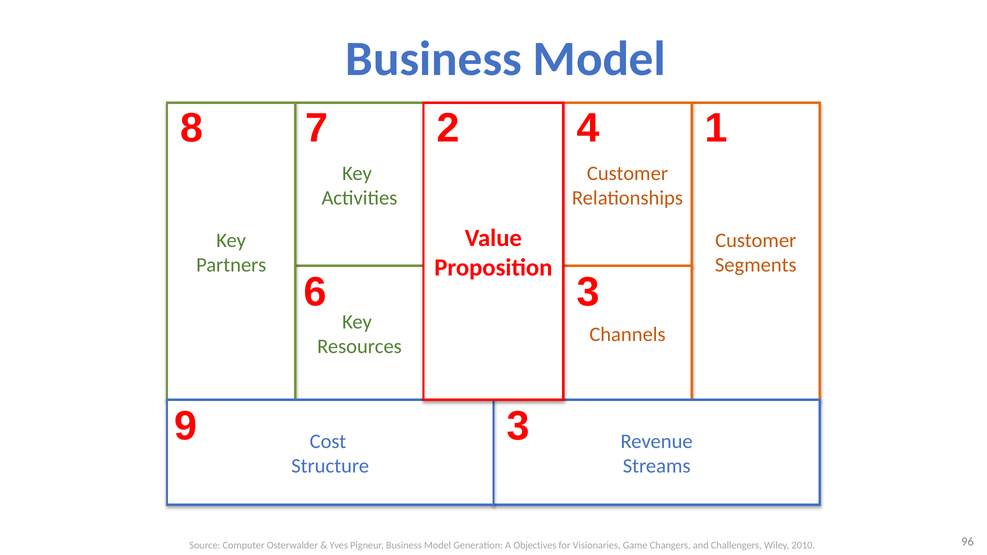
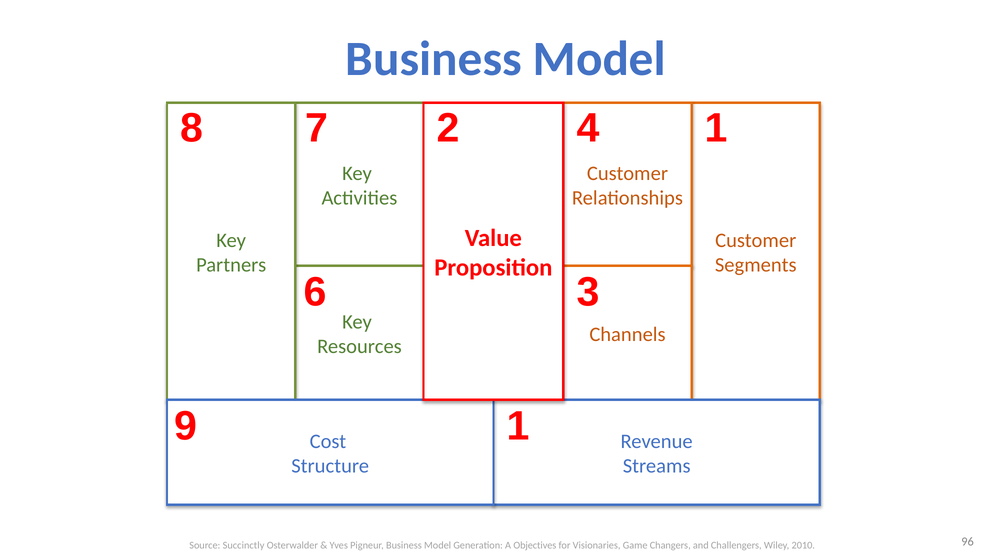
9 3: 3 -> 1 (518, 426)
Computer: Computer -> Succinctly (244, 546)
